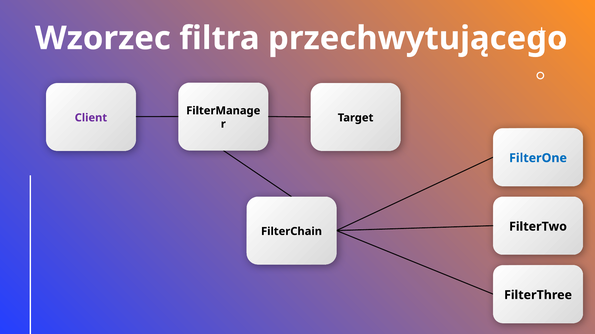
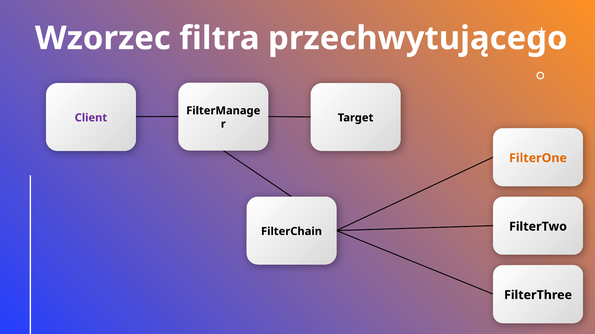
FilterOne colour: blue -> orange (538, 158)
